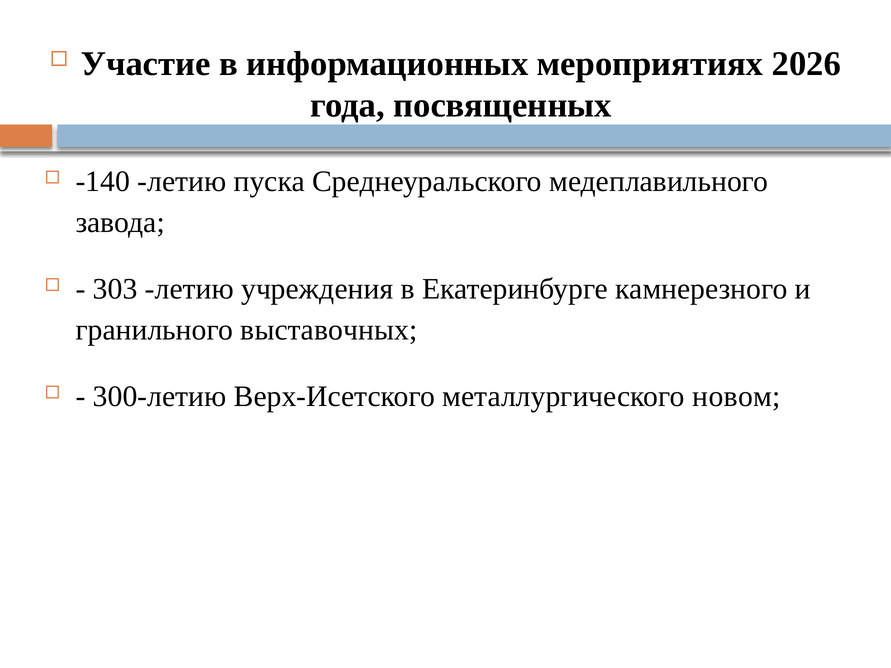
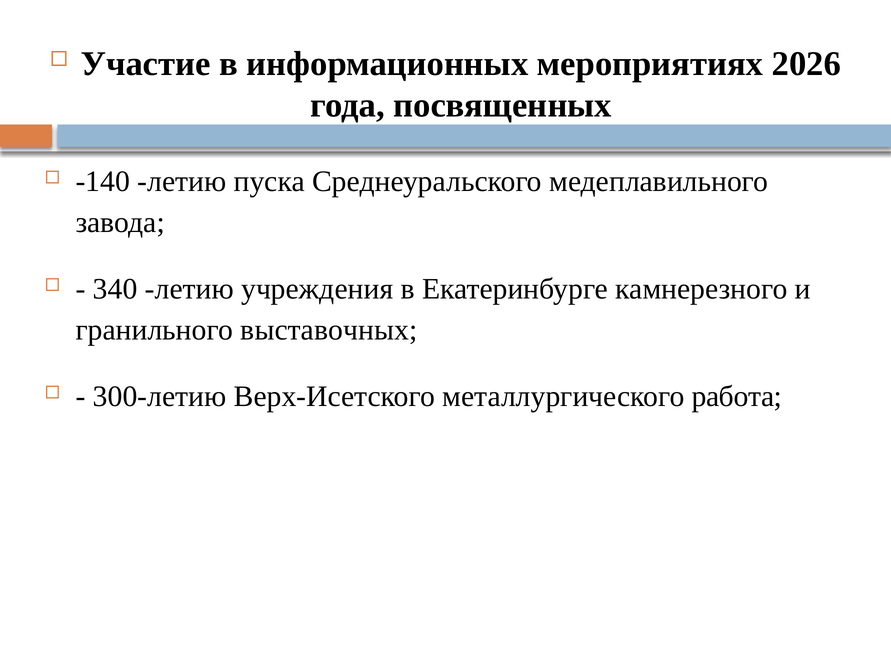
303: 303 -> 340 (115, 289)
новом: новом -> работа (737, 397)
